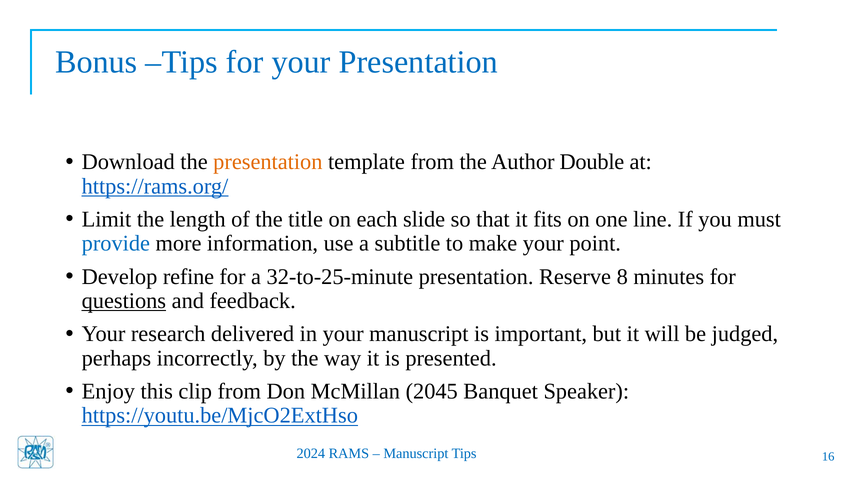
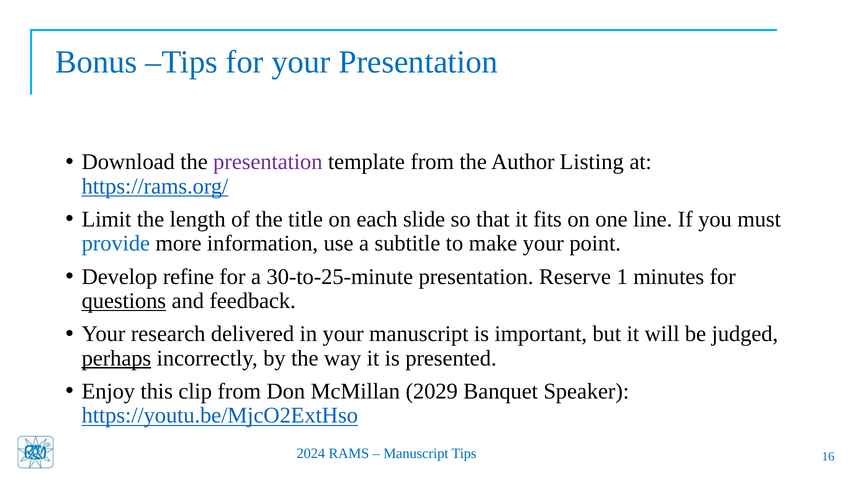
presentation colour: orange -> purple (268, 162)
Double: Double -> Listing (592, 162)
32-to-25-minute: 32-to-25-minute -> 30-to-25-minute (340, 277)
8: 8 -> 1 (622, 277)
perhaps underline: none -> present (116, 358)
2045: 2045 -> 2029 (432, 391)
